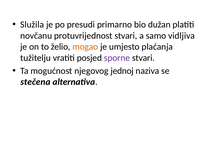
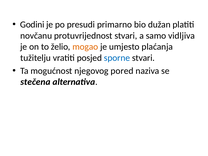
Služila: Služila -> Godini (32, 25)
sporne colour: purple -> blue (117, 58)
jednoj: jednoj -> pored (122, 71)
